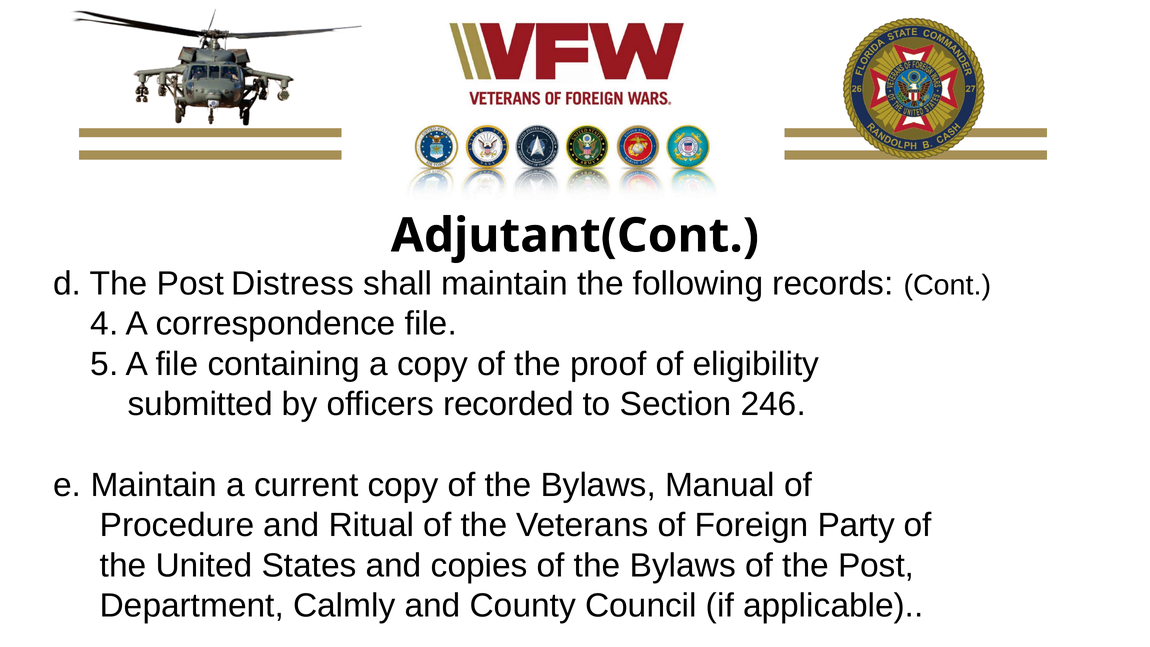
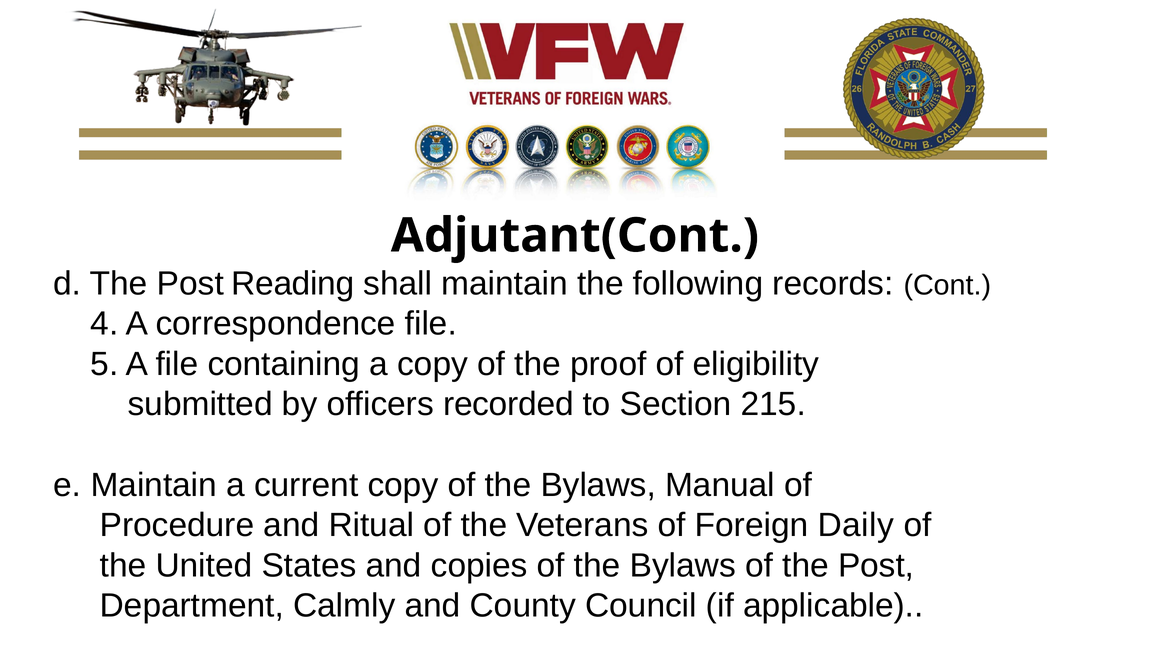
Distress: Distress -> Reading (293, 284)
246: 246 -> 215 (773, 404)
Party: Party -> Daily (856, 525)
